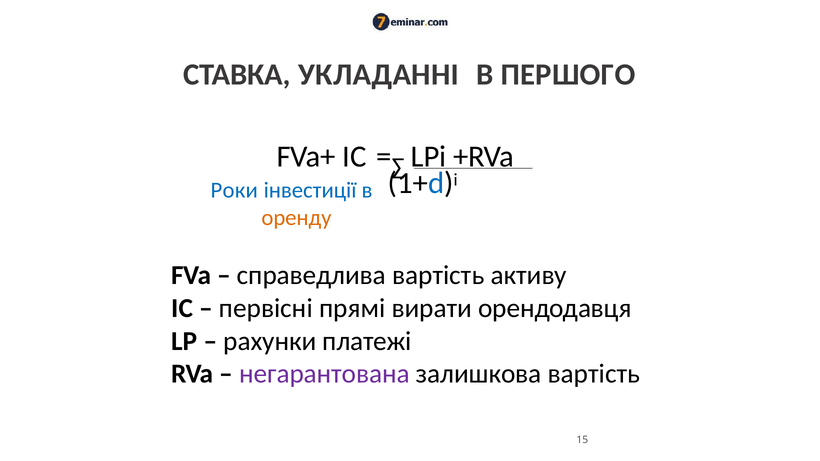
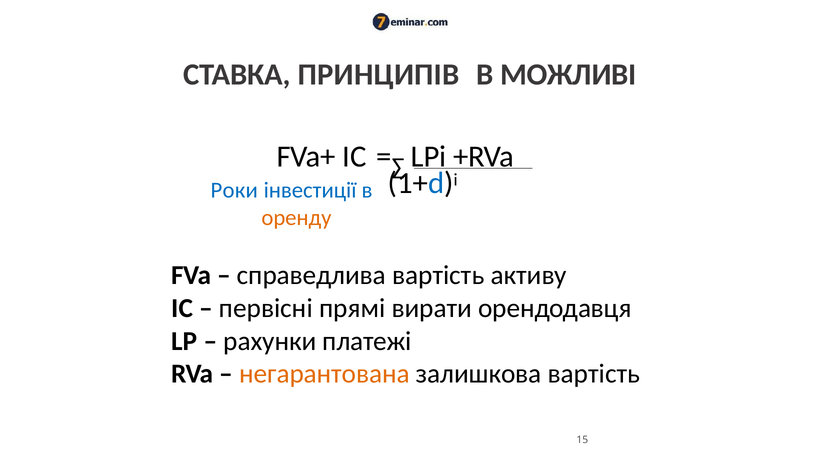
УКЛАДАННІ: УКЛАДАННІ -> ПРИНЦИПІВ (379, 75)
ПЕРШОГО: ПЕРШОГО -> МОЖЛИВІ (568, 75)
негарантована colour: purple -> orange (324, 374)
